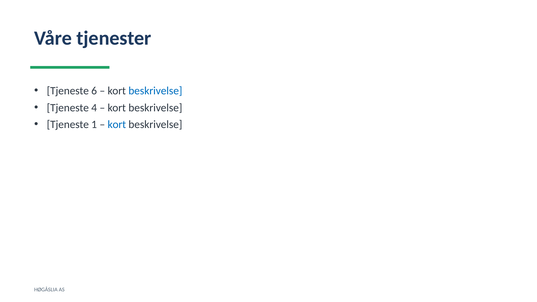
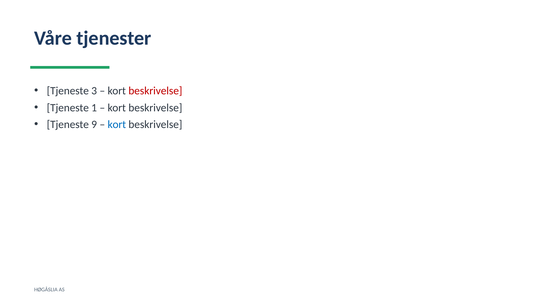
6: 6 -> 3 (94, 91)
beskrivelse colour: blue -> red (155, 91)
4: 4 -> 1 (94, 108)
1: 1 -> 9 (94, 125)
